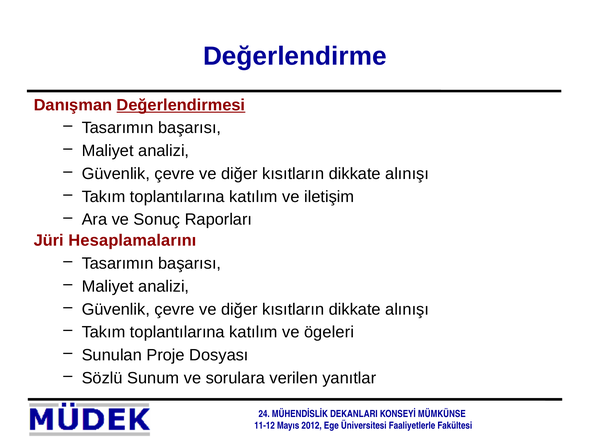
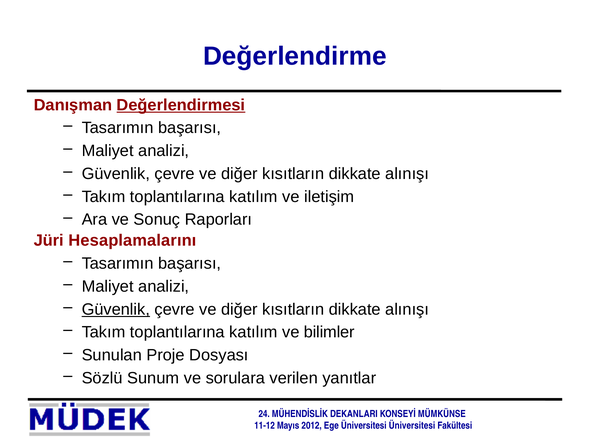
Güvenlik underline: none -> present (116, 310)
ögeleri: ögeleri -> bilimler (329, 333)
Üniversitesi Faaliyetlerle: Faaliyetlerle -> Üniversitesi (412, 426)
